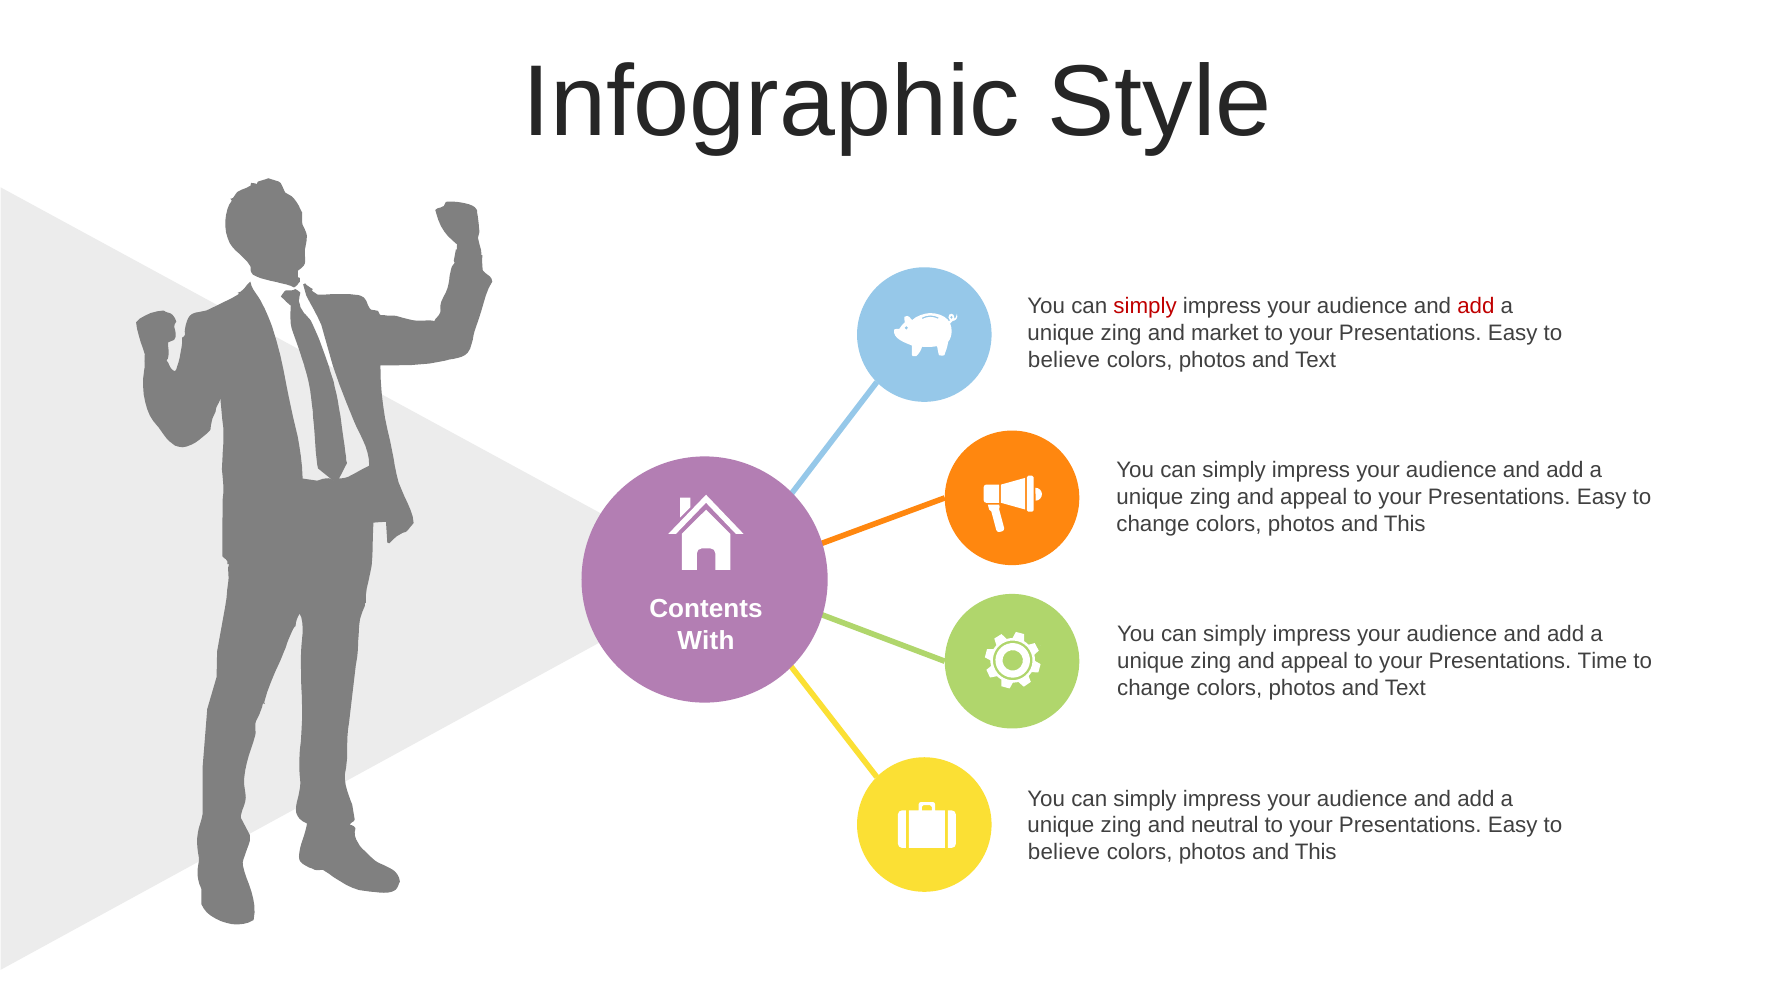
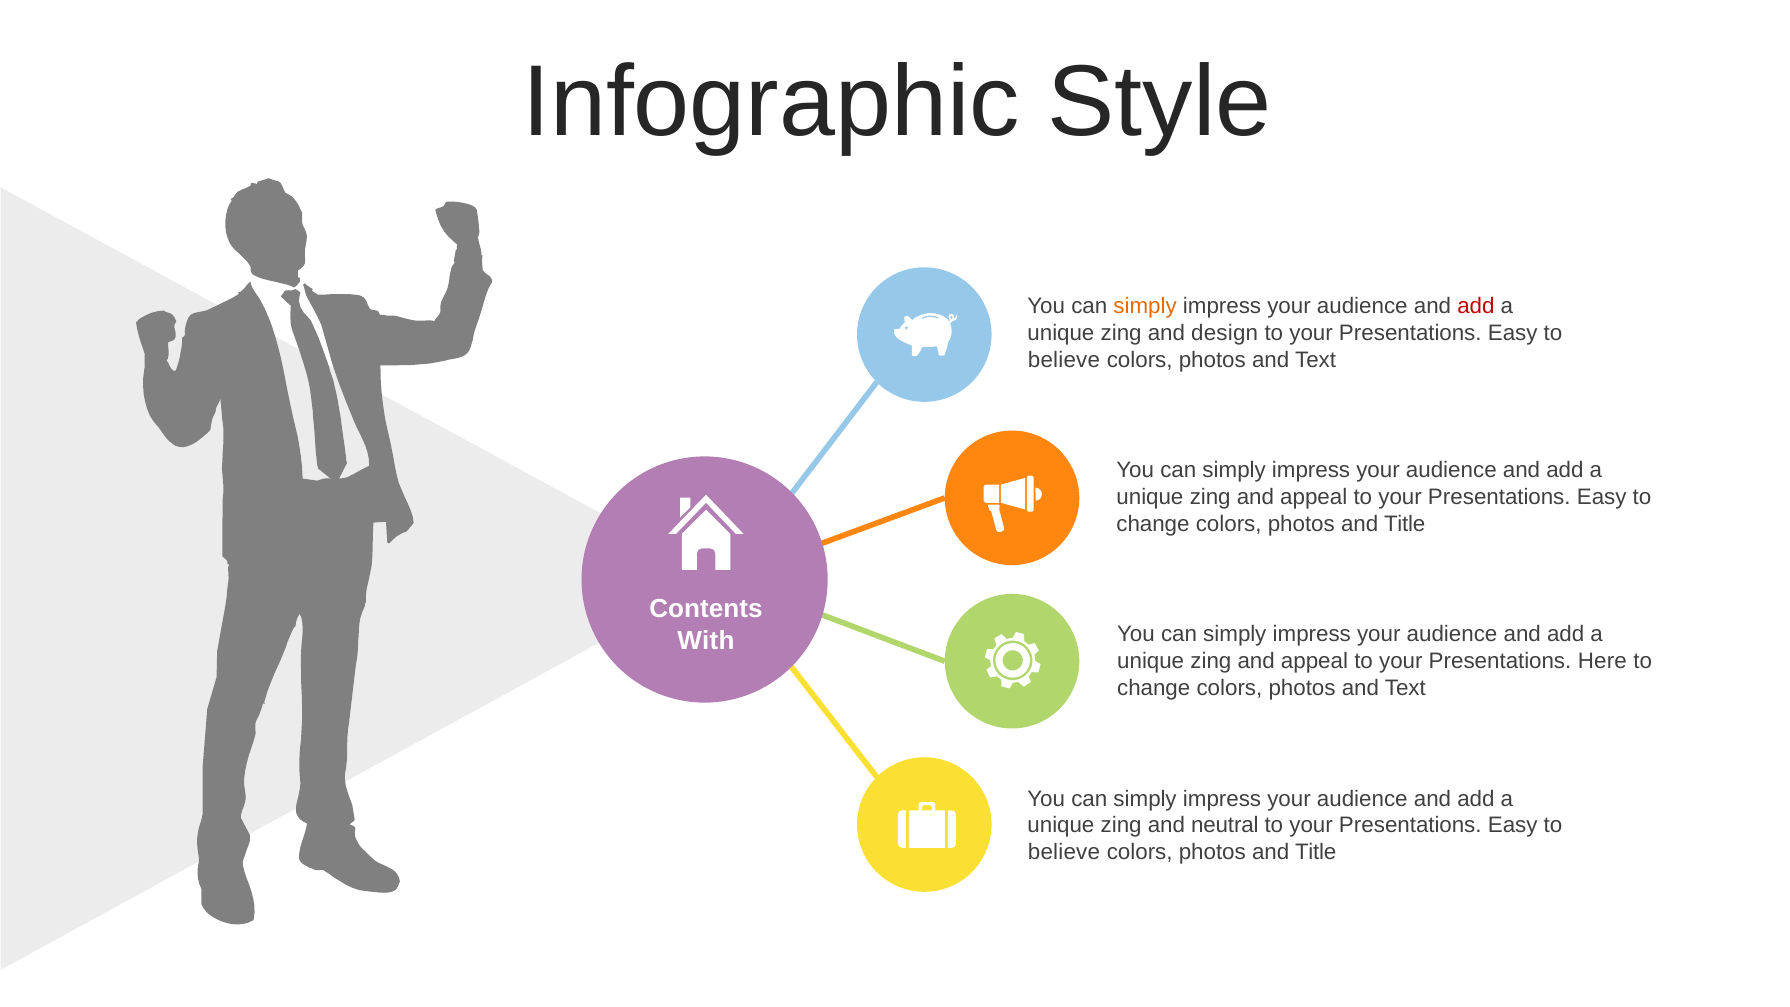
simply colour: red -> orange (1145, 306)
market: market -> design (1225, 333)
This: This -> Title (1405, 524)
Time: Time -> Here (1602, 661)
This: This -> Title (1316, 852)
